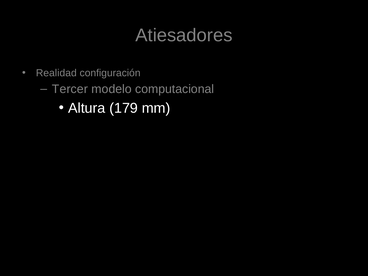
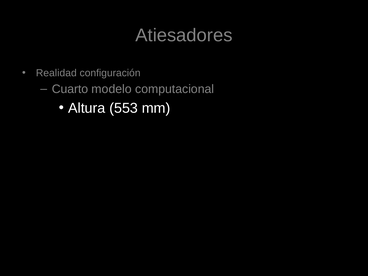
Tercer: Tercer -> Cuarto (70, 89)
179: 179 -> 553 (124, 108)
